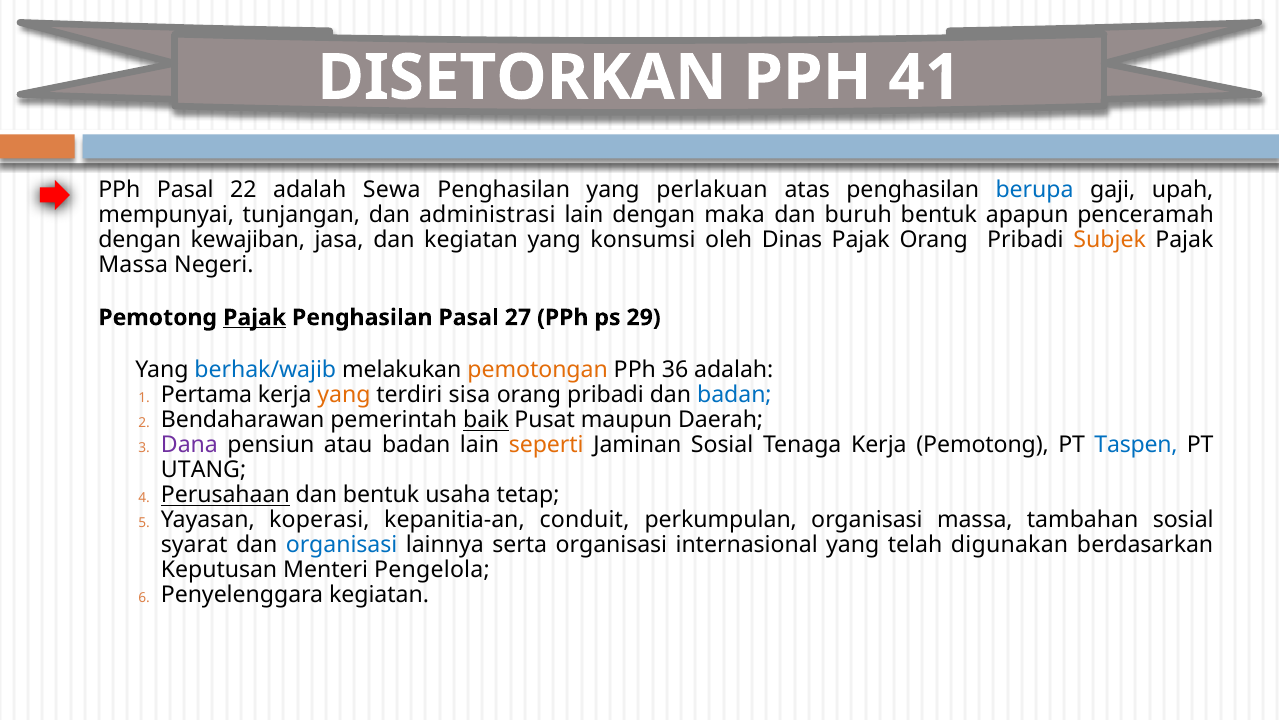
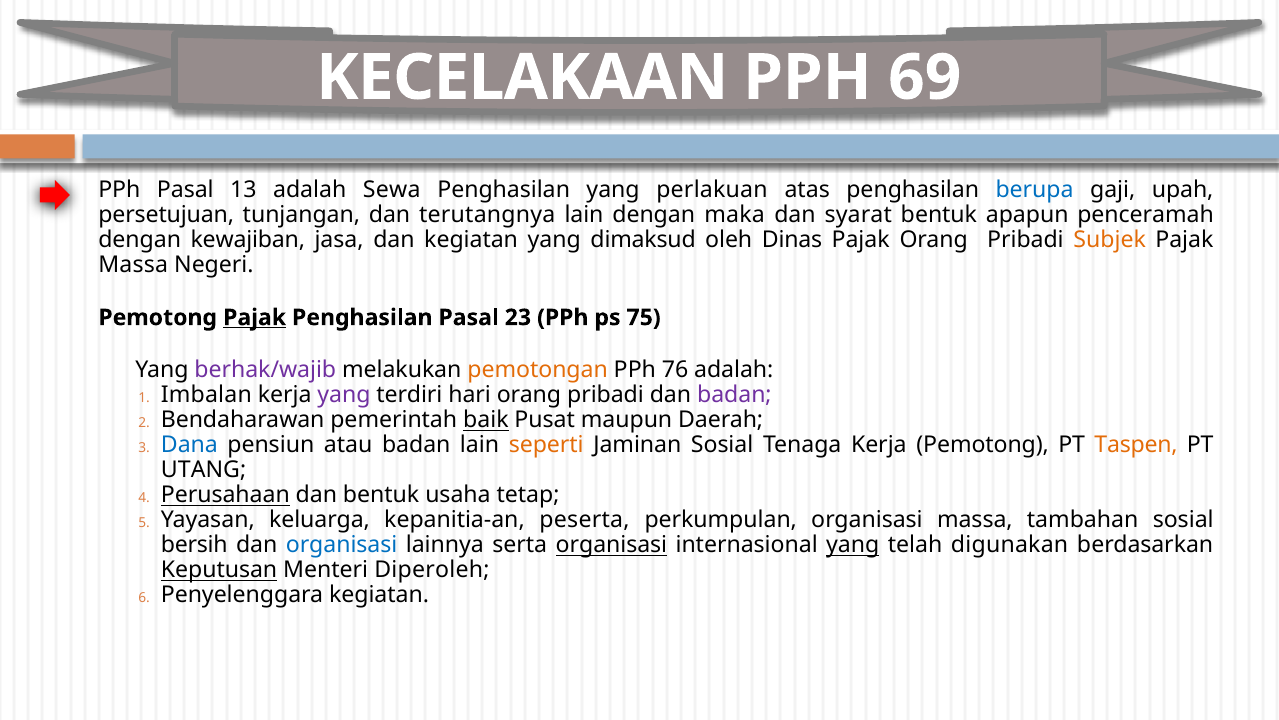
DISETORKAN: DISETORKAN -> KECELAKAAN (522, 78)
41: 41 -> 69 (925, 78)
22: 22 -> 13 (243, 190)
mempunyai: mempunyai -> persetujuan (166, 215)
administrasi: administrasi -> terutangnya (487, 215)
buruh: buruh -> syarat (858, 215)
konsumsi: konsumsi -> dimaksud (643, 240)
27: 27 -> 23 (518, 317)
29: 29 -> 75 (644, 317)
berhak/wajib colour: blue -> purple (265, 370)
36: 36 -> 76 (675, 370)
Pertama: Pertama -> Imbalan (206, 395)
yang colour: orange -> purple (344, 395)
sisa: sisa -> hari (470, 395)
badan colour: blue -> purple (734, 395)
Dana colour: purple -> blue (189, 445)
Taspen colour: blue -> orange (1136, 445)
koperasi: koperasi -> keluarga (320, 520)
conduit: conduit -> peserta (585, 520)
syarat: syarat -> bersih (194, 545)
organisasi underline: none -> present (611, 545)
yang underline: none -> present (853, 545)
Keputusan underline: none -> present (219, 570)
Pengelola: Pengelola -> Diperoleh (432, 570)
